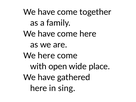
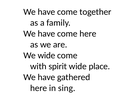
We here: here -> wide (46, 55)
open: open -> spirit (58, 66)
